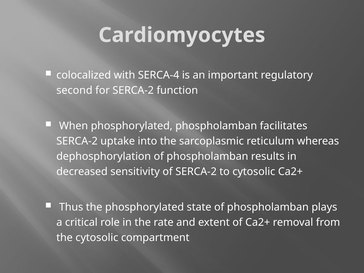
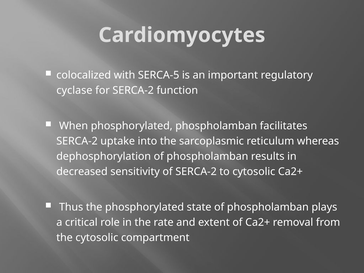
SERCA-4: SERCA-4 -> SERCA-5 (159, 75)
second: second -> cyclase (74, 90)
